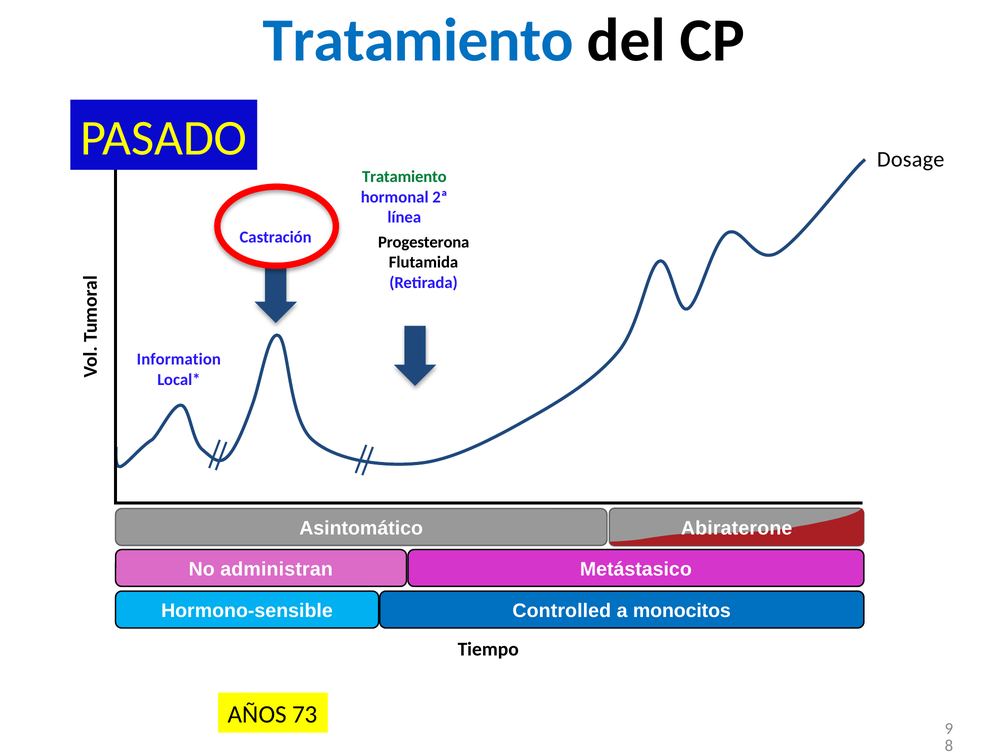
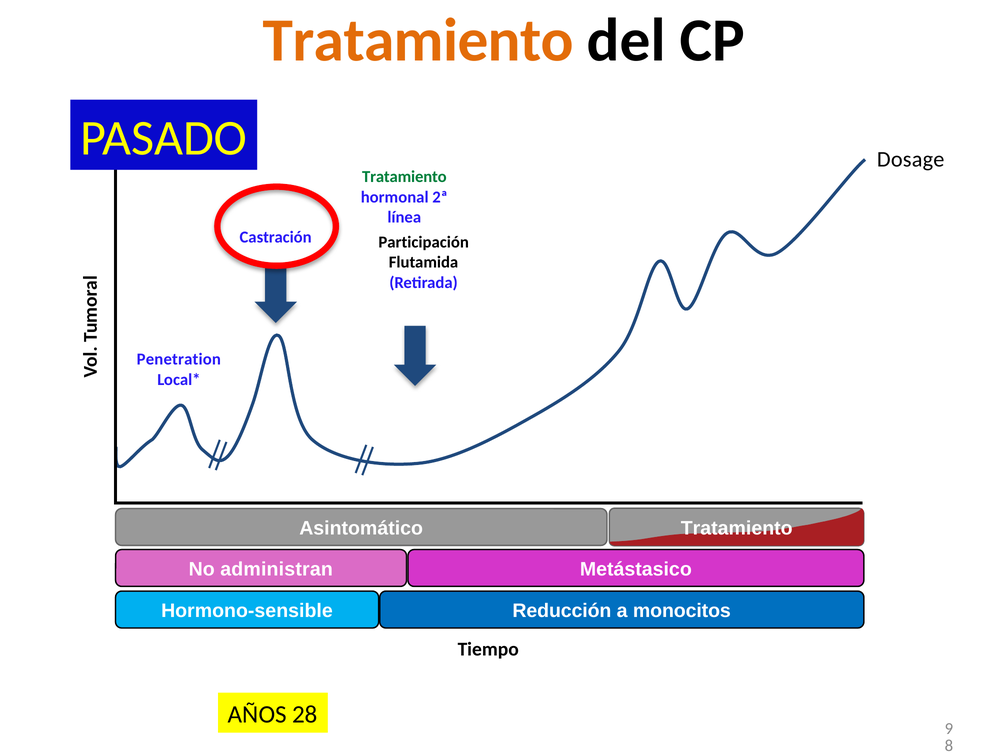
Tratamiento colour: blue -> orange (418, 40)
Progesterona: Progesterona -> Participación (424, 242)
Information: Information -> Penetration (179, 359)
Asintomático Abiraterone: Abiraterone -> Tratamiento (737, 528)
Controlled: Controlled -> Reducción (562, 611)
73: 73 -> 28 (305, 714)
